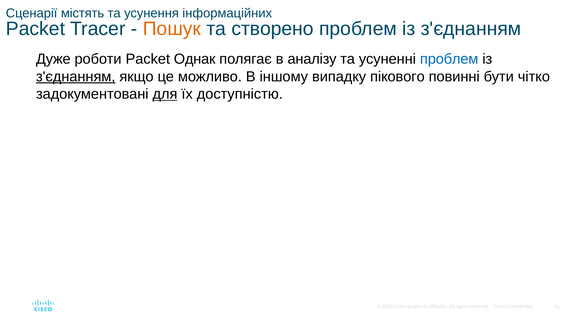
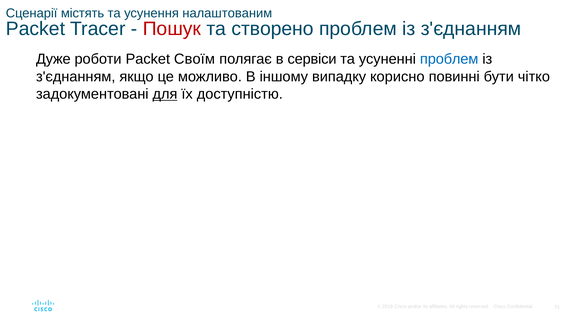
інформаційних: інформаційних -> налаштованим (227, 13)
Пошук colour: orange -> red (172, 29)
Однак: Однак -> Своїм (194, 59)
аналізу: аналізу -> сервіси (312, 59)
з'єднанням underline: present -> none (76, 77)
пікового: пікового -> корисно (397, 77)
